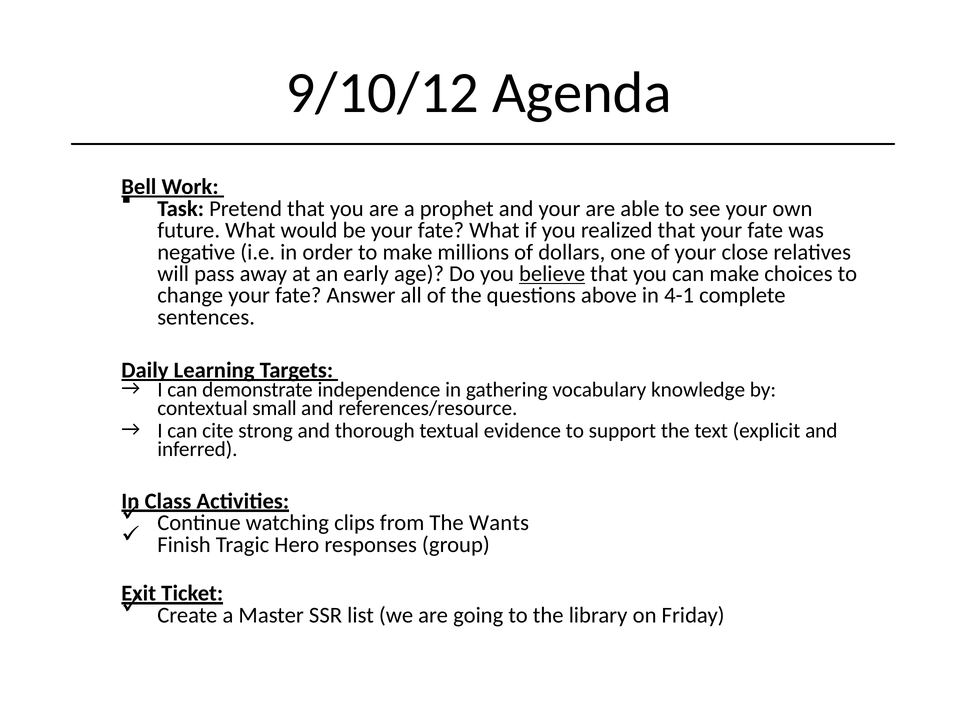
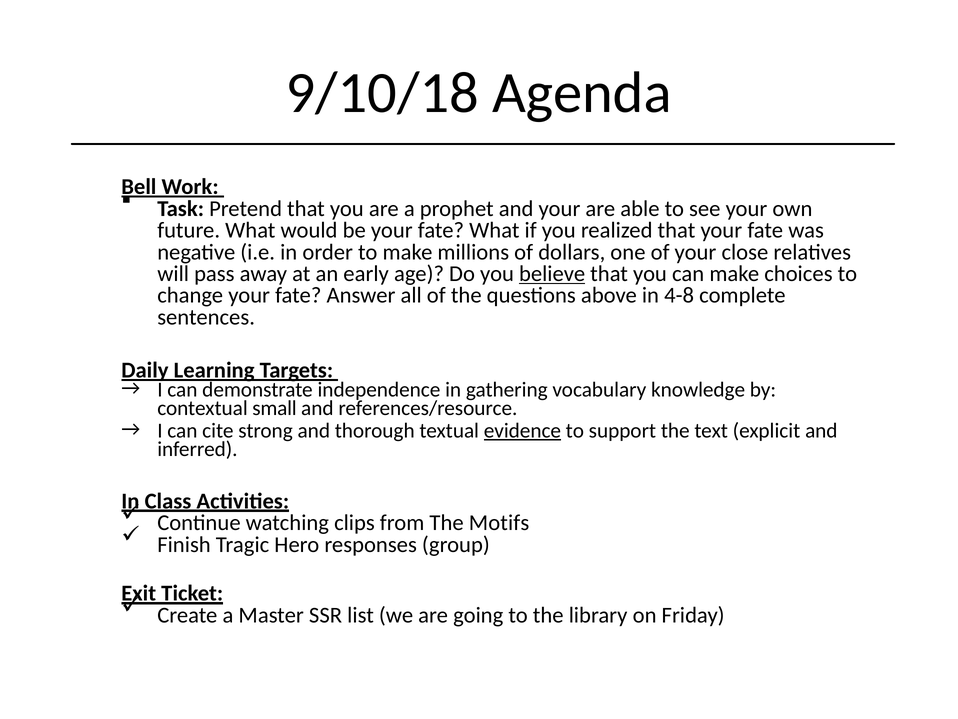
9/10/12: 9/10/12 -> 9/10/18 (382, 93)
4-1: 4-1 -> 4-8 (679, 295)
evidence underline: none -> present (522, 430)
Wants: Wants -> Motifs (499, 522)
